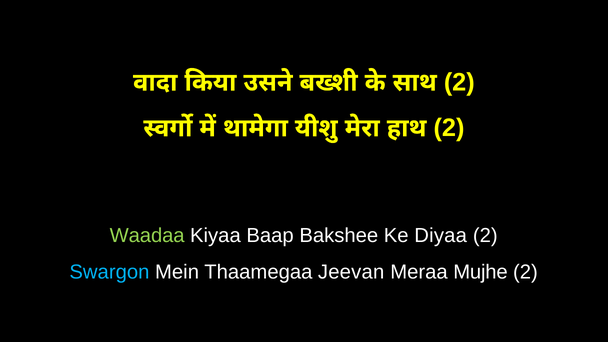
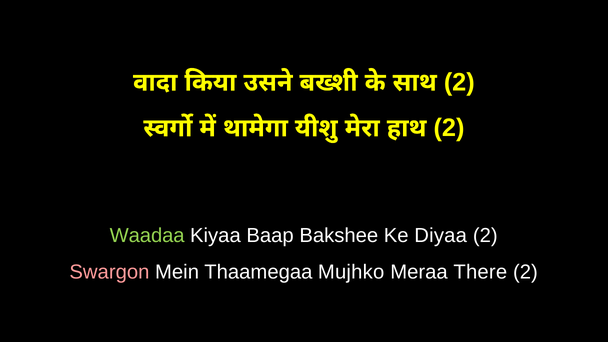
Swargon colour: light blue -> pink (109, 272)
Jeevan: Jeevan -> Mujhko (351, 272)
Mujhe: Mujhe -> There (480, 272)
